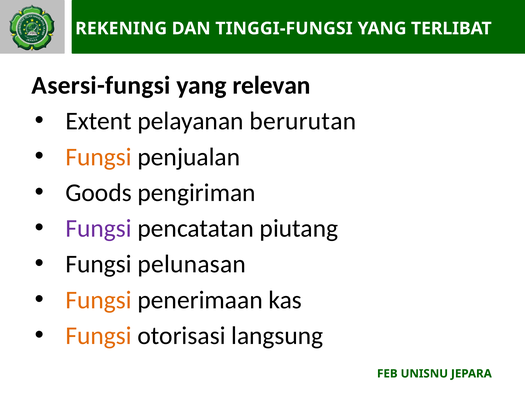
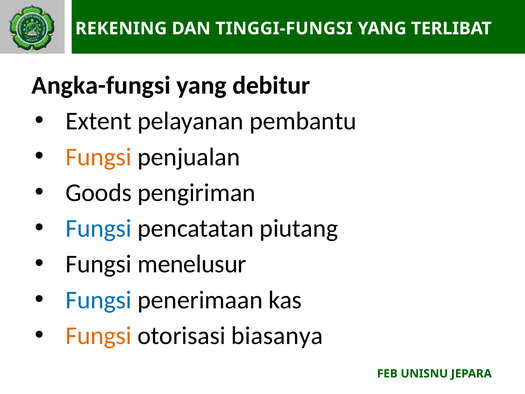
Asersi-fungsi: Asersi-fungsi -> Angka-fungsi (101, 85)
relevan: relevan -> debitur (271, 85)
berurutan: berurutan -> pembantu (303, 121)
Fungsi colour: purple -> blue (99, 228)
pelunasan: pelunasan -> menelusur (192, 264)
Fungsi colour: orange -> blue (99, 300)
langsung: langsung -> biasanya (277, 336)
